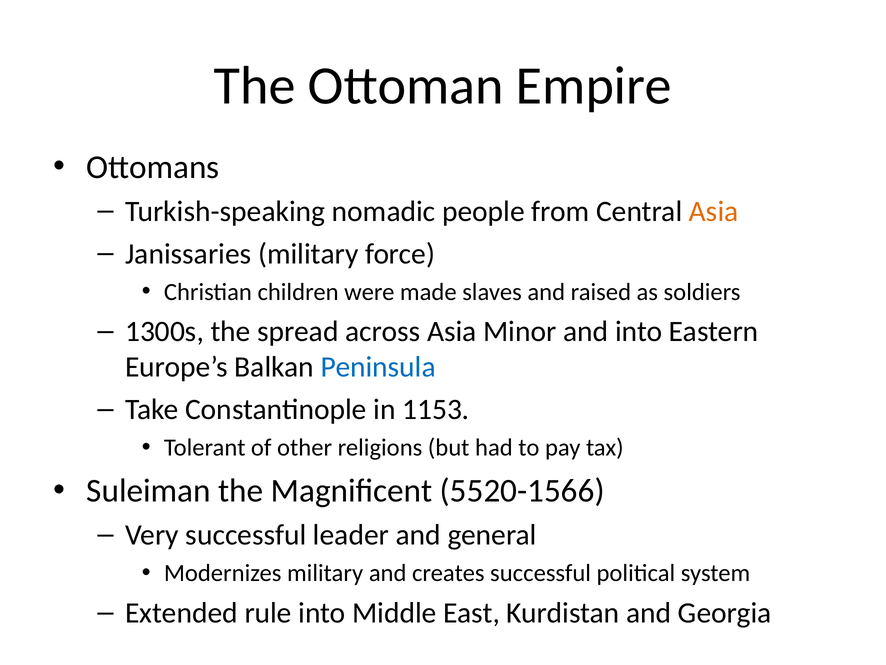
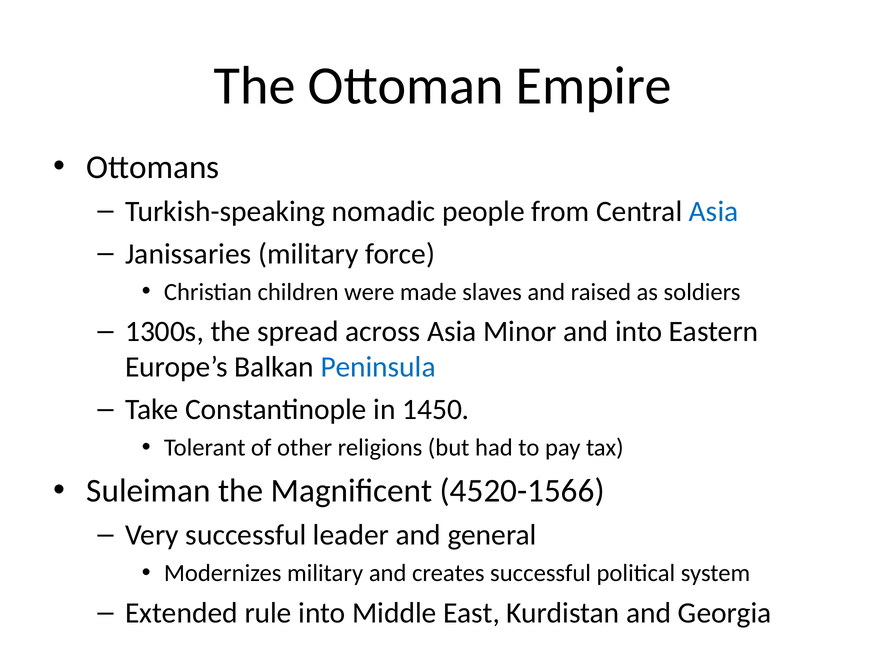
Asia colour: orange -> blue (714, 211)
1153: 1153 -> 1450 (436, 409)
5520-1566: 5520-1566 -> 4520-1566 (522, 490)
